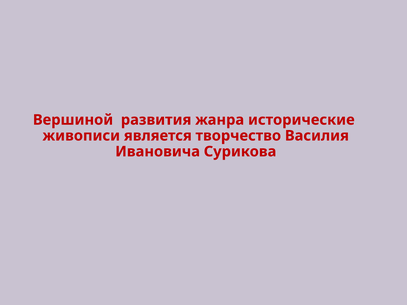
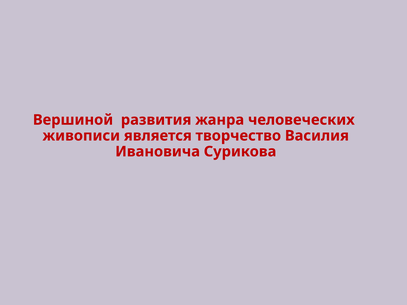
исторические: исторические -> человеческих (301, 120)
